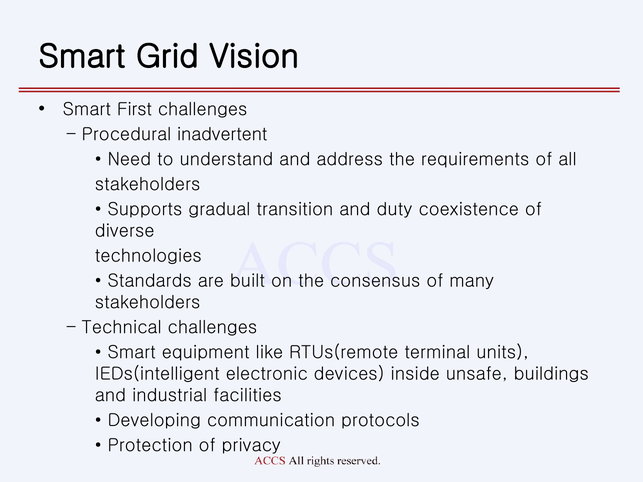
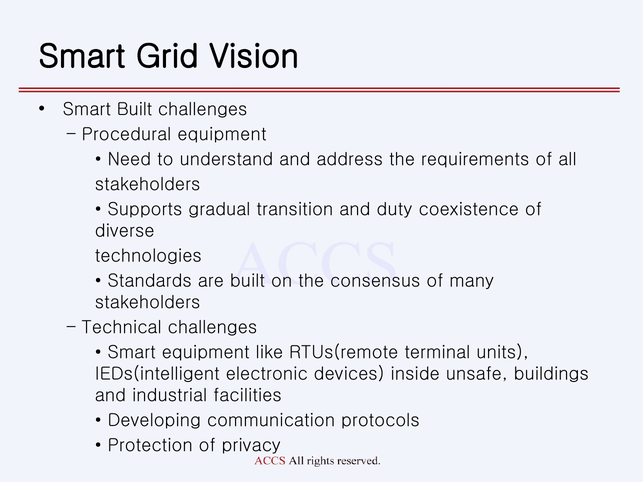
Smart First: First -> Built (135, 109)
Procedural inadvertent: inadvertent -> equipment (222, 134)
